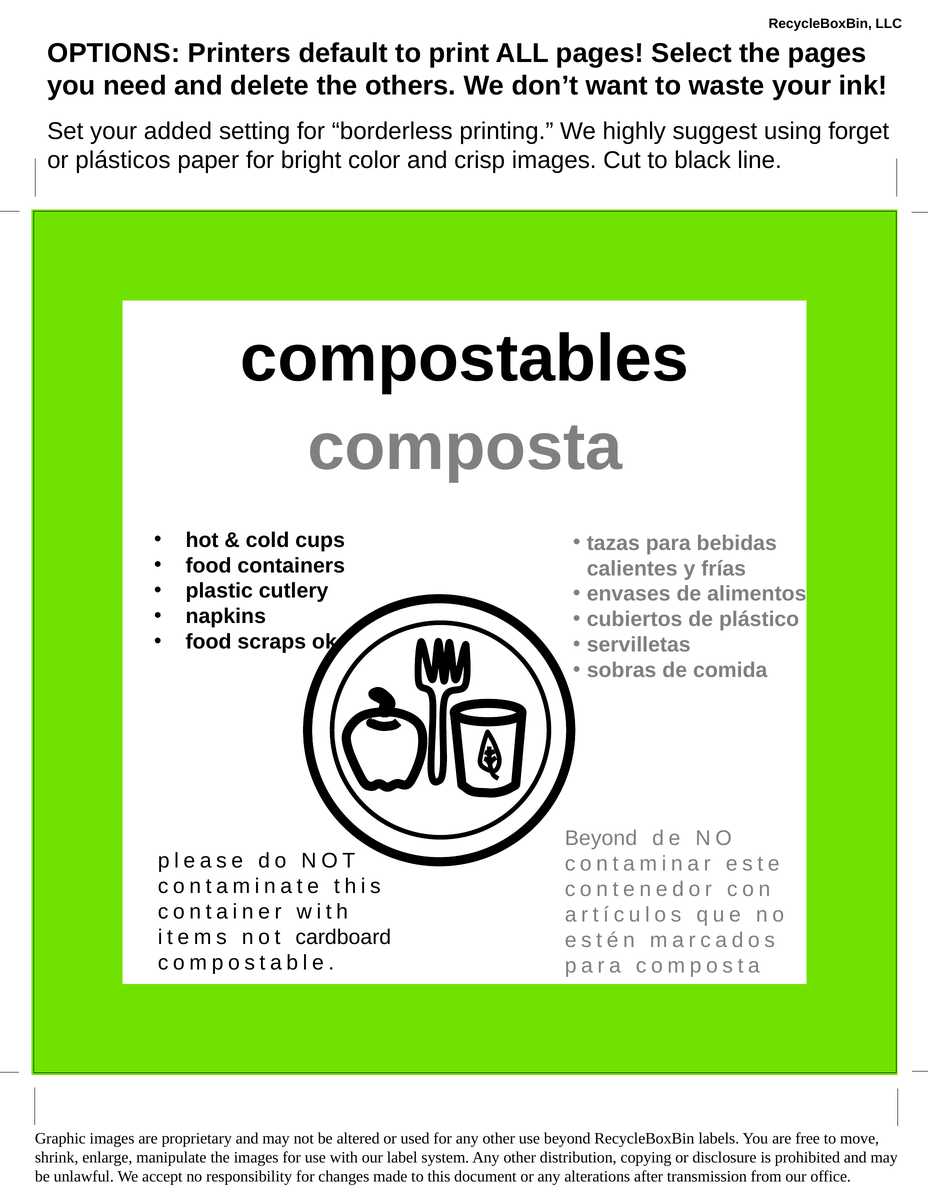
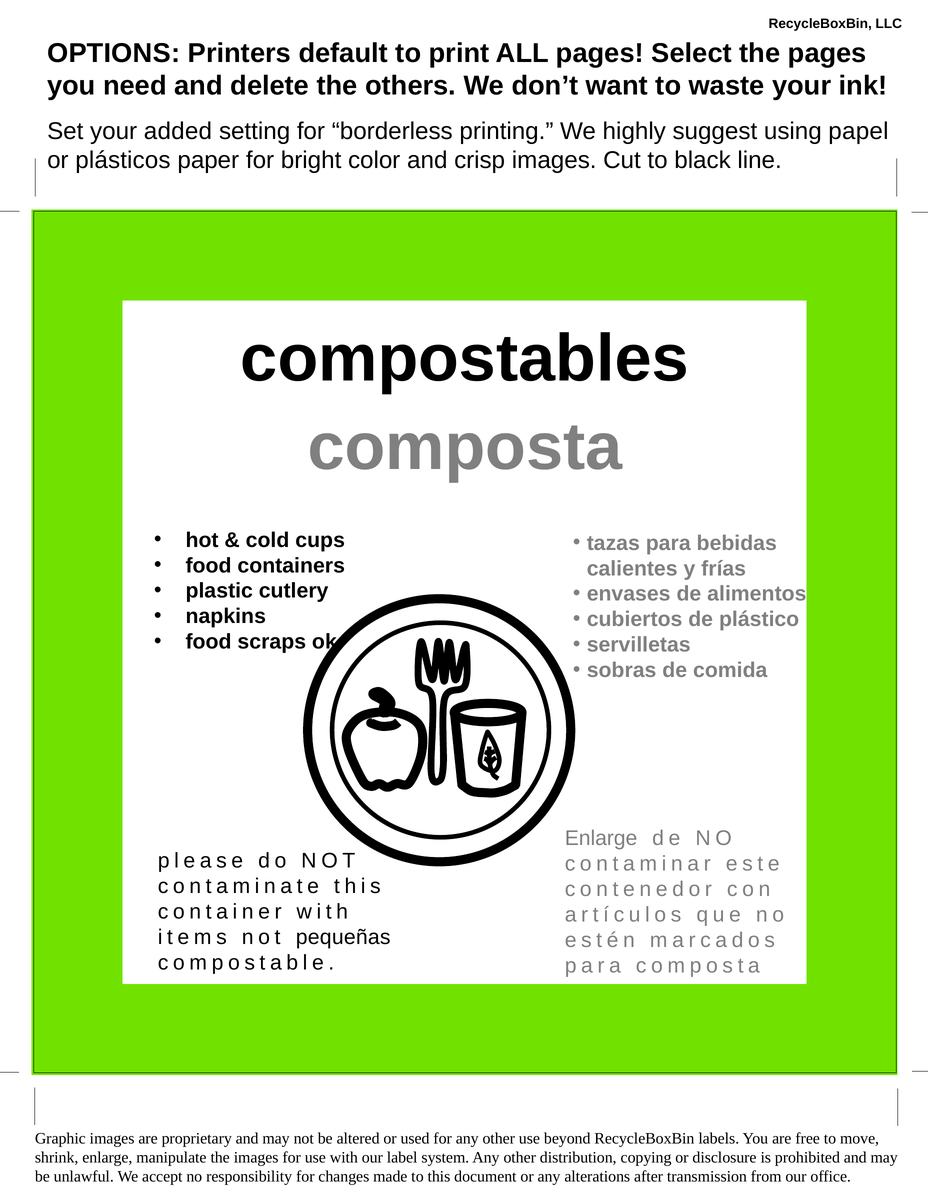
forget: forget -> papel (858, 131)
Beyond: Beyond -> Enlarge (601, 839)
cardboard: cardboard -> pequeñas (343, 938)
